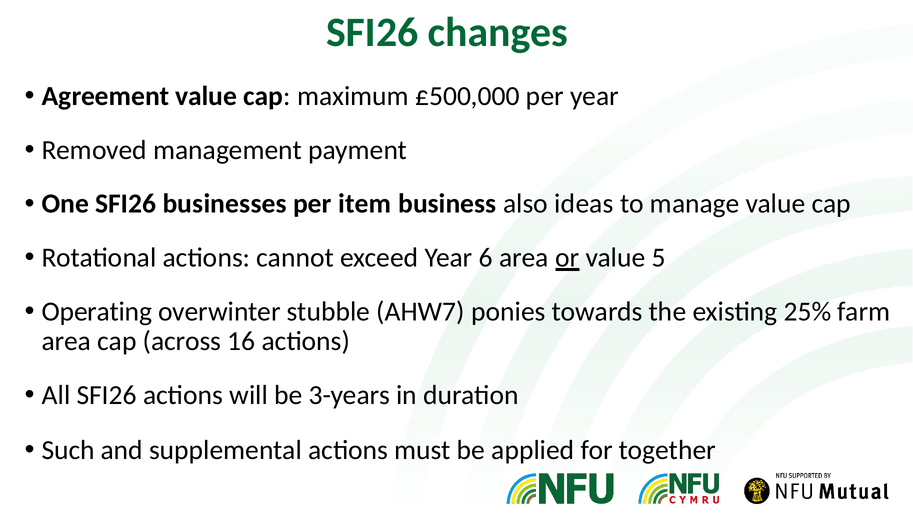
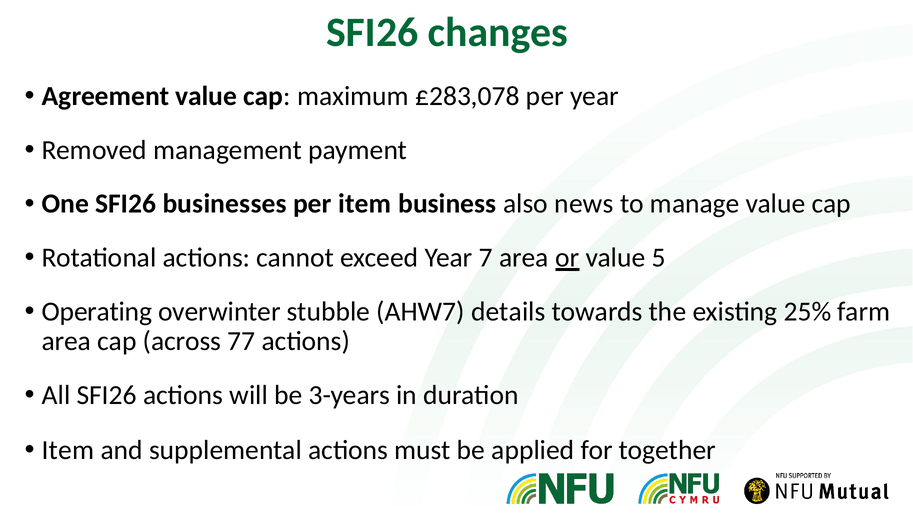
£500,000: £500,000 -> £283,078 (467, 96)
ideas: ideas -> news (584, 204)
6: 6 -> 7 (486, 258)
ponies: ponies -> details (508, 312)
16: 16 -> 77 (241, 342)
Such: Such -> Item (68, 451)
